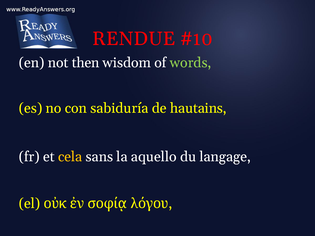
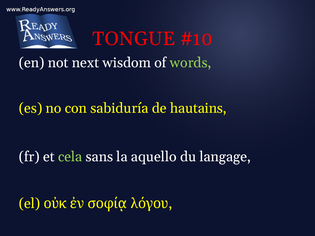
RENDUE: RENDUE -> TONGUE (134, 39)
then: then -> next (85, 63)
cela colour: yellow -> light green (70, 157)
